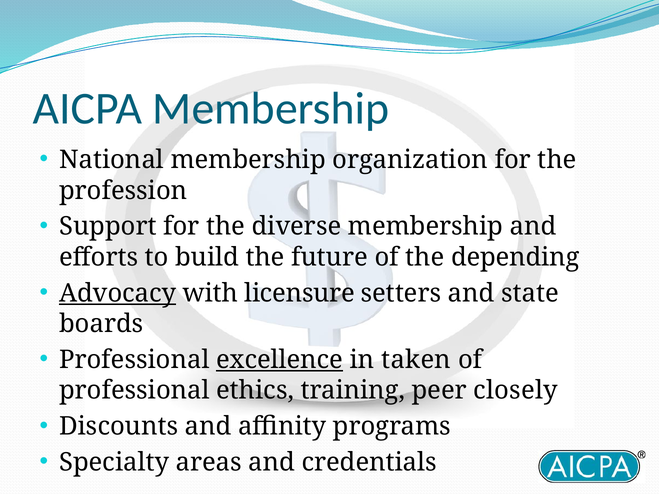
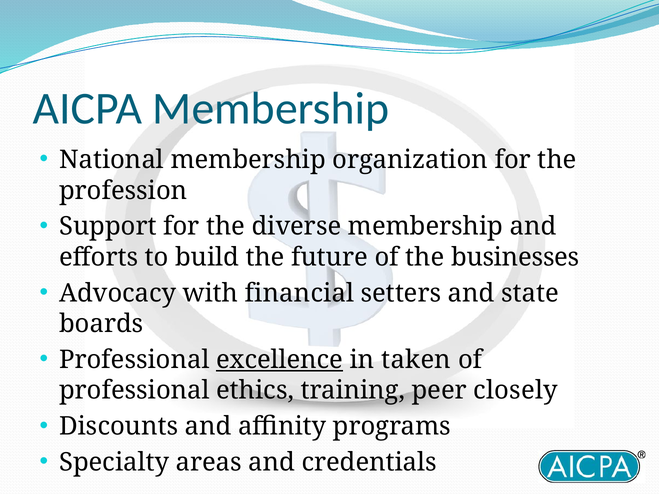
depending: depending -> businesses (515, 257)
Advocacy underline: present -> none (118, 293)
licensure: licensure -> financial (299, 293)
